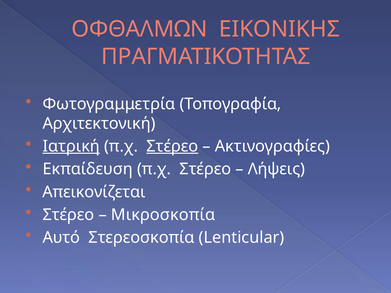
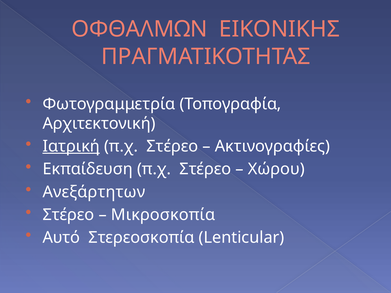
Στέρεο underline: present -> none (172, 146)
Λήψεις: Λήψεις -> Χώρου (276, 169)
Απεικονίζεται: Απεικονίζεται -> Ανεξάρτητων (94, 192)
